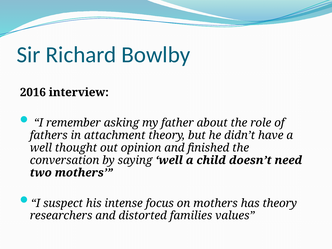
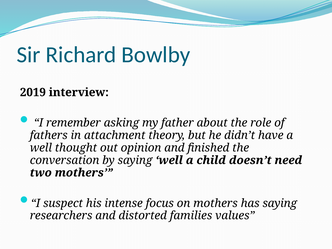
2016: 2016 -> 2019 (33, 92)
has theory: theory -> saying (280, 203)
